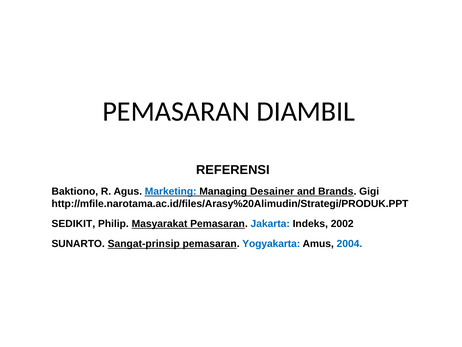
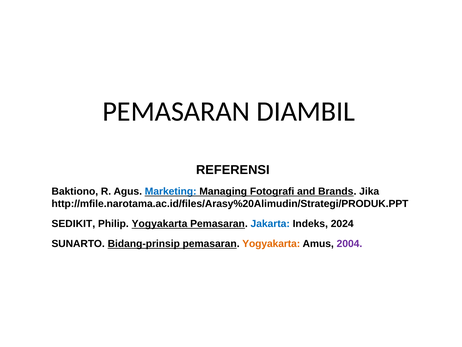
Desainer: Desainer -> Fotografi (272, 191)
Gigi: Gigi -> Jika (369, 191)
Philip Masyarakat: Masyarakat -> Yogyakarta (160, 223)
2002: 2002 -> 2024 (342, 223)
Sangat-prinsip: Sangat-prinsip -> Bidang-prinsip (144, 243)
Yogyakarta colour: blue -> orange (271, 243)
2004 colour: blue -> purple (349, 243)
